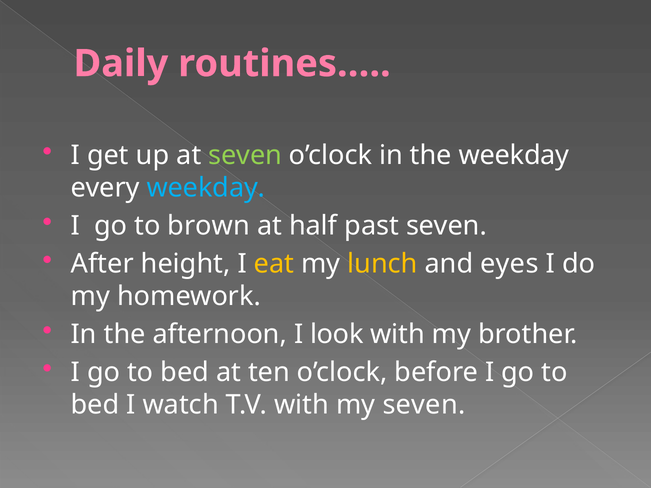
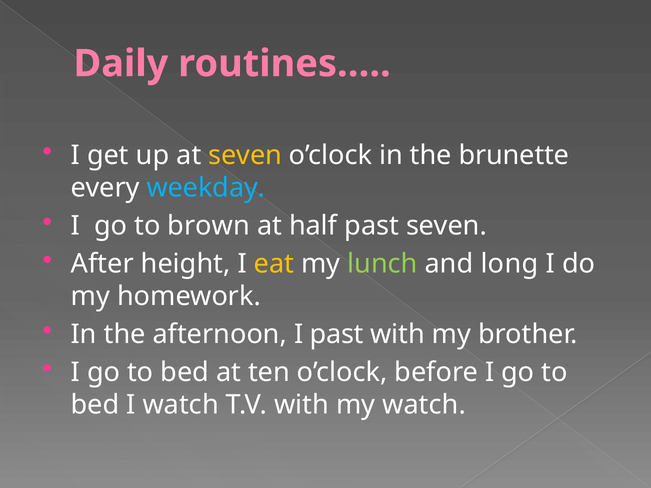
seven colour: light green -> yellow (245, 155)
the weekday: weekday -> brunette (514, 155)
lunch colour: yellow -> light green (382, 264)
eyes: eyes -> long (509, 264)
I look: look -> past (337, 334)
my seven: seven -> watch (424, 405)
